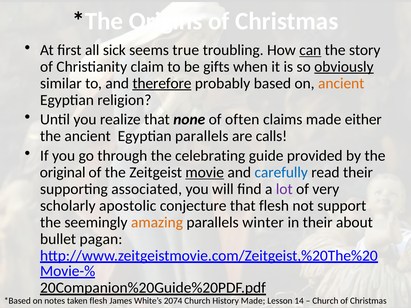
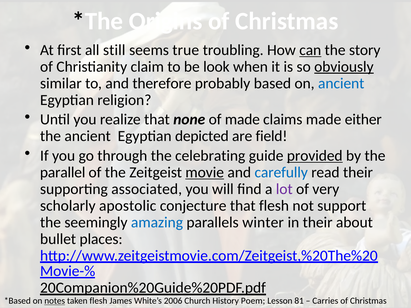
sick: sick -> still (114, 50)
gifts: gifts -> look (216, 67)
therefore underline: present -> none (162, 83)
ancient colour: orange -> blue (341, 83)
of often: often -> made (242, 120)
Egyptian parallels: parallels -> depicted (202, 136)
calls: calls -> field (271, 136)
provided underline: none -> present (315, 156)
original: original -> parallel (63, 172)
amazing colour: orange -> blue (157, 222)
pagan: pagan -> places (101, 239)
notes underline: none -> present (55, 301)
2074: 2074 -> 2006 (173, 301)
History Made: Made -> Poem (253, 301)
14: 14 -> 81 (299, 301)
Church: Church -> Carries (325, 301)
